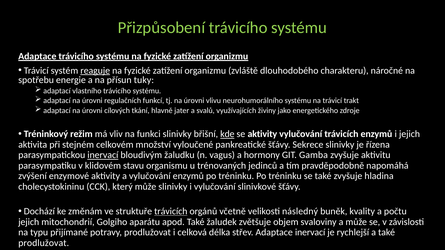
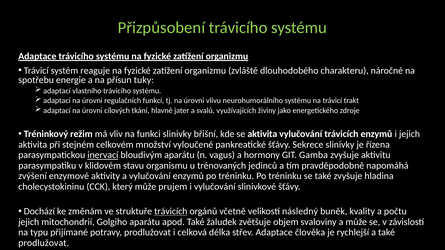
reaguje underline: present -> none (95, 71)
kde underline: present -> none (227, 134)
se aktivity: aktivity -> aktivita (262, 134)
bloudivým žaludku: žaludku -> aparátu (179, 155)
může slinivky: slinivky -> prujem (173, 187)
Adaptace inervací: inervací -> člověka (310, 233)
